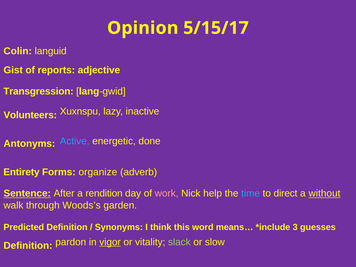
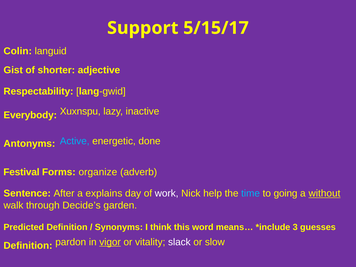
Opinion: Opinion -> Support (143, 28)
reports: reports -> shorter (56, 70)
Transgression: Transgression -> Respectability (38, 91)
Volunteers: Volunteers -> Everybody (30, 115)
Entirety: Entirety -> Festival (21, 172)
Sentence underline: present -> none (27, 193)
rendition: rendition -> explains (104, 193)
work colour: pink -> white (167, 193)
direct: direct -> going (286, 193)
Woods’s: Woods’s -> Decide’s (82, 205)
slack colour: light green -> white (179, 242)
